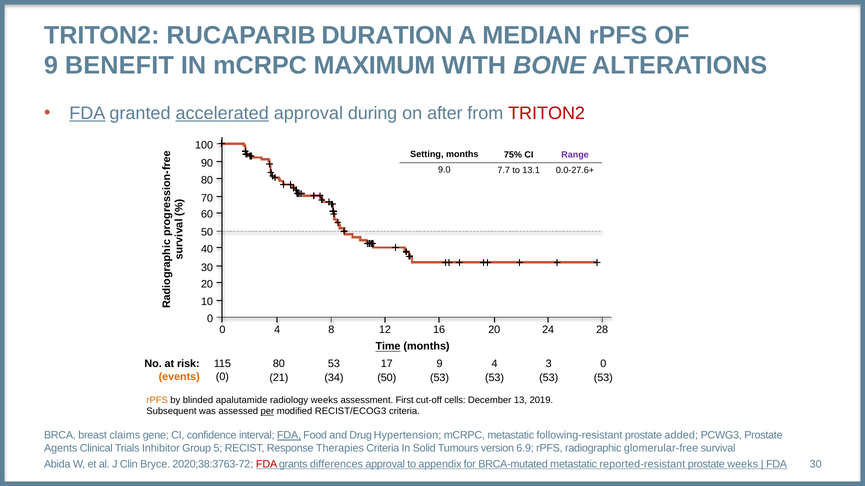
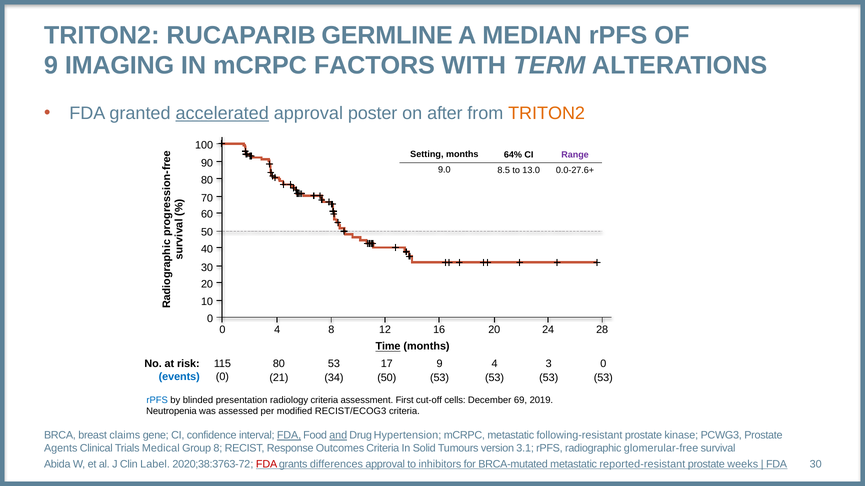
DURATION: DURATION -> GERMLINE (387, 35)
BENEFIT: BENEFIT -> IMAGING (120, 66)
MAXIMUM: MAXIMUM -> FACTORS (374, 66)
BONE: BONE -> TERM (549, 66)
FDA underline: present -> none (87, 113)
during: during -> poster (373, 113)
TRITON2 colour: red -> orange (547, 113)
75%: 75% -> 64% (513, 155)
7.7: 7.7 -> 8.5 (504, 170)
13.1: 13.1 -> 13.0 (531, 170)
events colour: orange -> blue (179, 377)
rPFS colour: orange -> blue (157, 400)
apalutamide: apalutamide -> presentation (242, 400)
radiology weeks: weeks -> criteria (324, 400)
13: 13 -> 69 (520, 400)
Subsequent: Subsequent -> Neutropenia (171, 412)
per underline: present -> none (267, 412)
and underline: none -> present (338, 436)
added: added -> kinase (681, 436)
Inhibitor: Inhibitor -> Medical (161, 449)
Group 5: 5 -> 8 (218, 449)
Therapies: Therapies -> Outcomes (340, 449)
6.9: 6.9 -> 3.1 (525, 449)
Bryce: Bryce -> Label (155, 465)
appendix: appendix -> inhibitors (440, 465)
